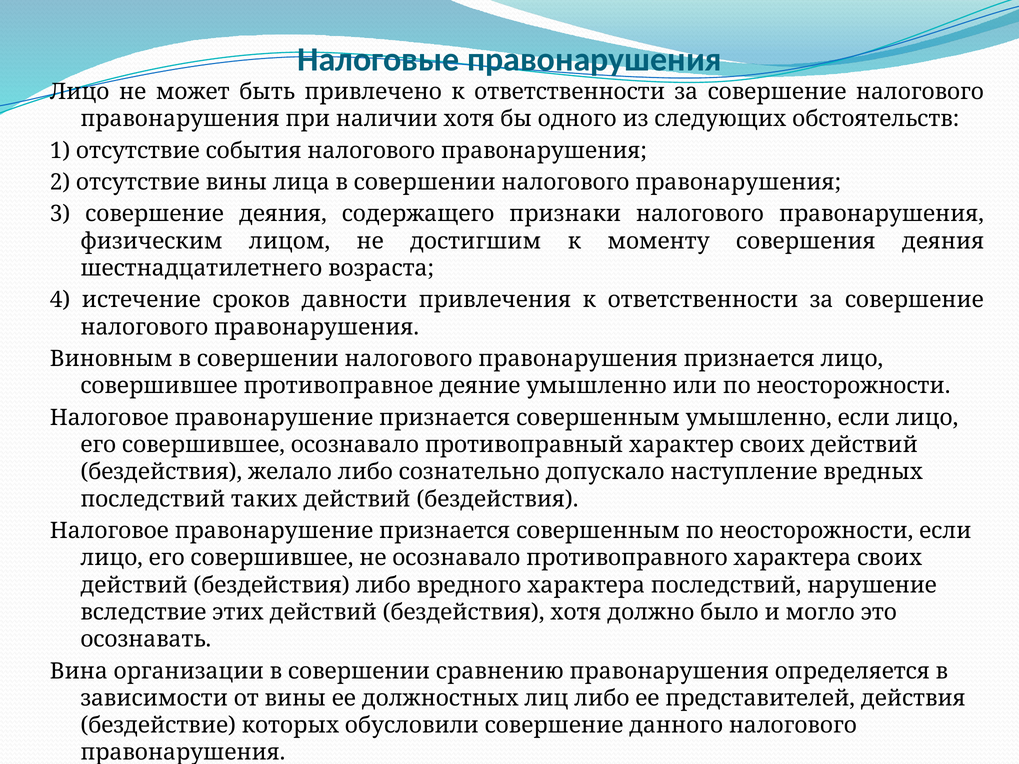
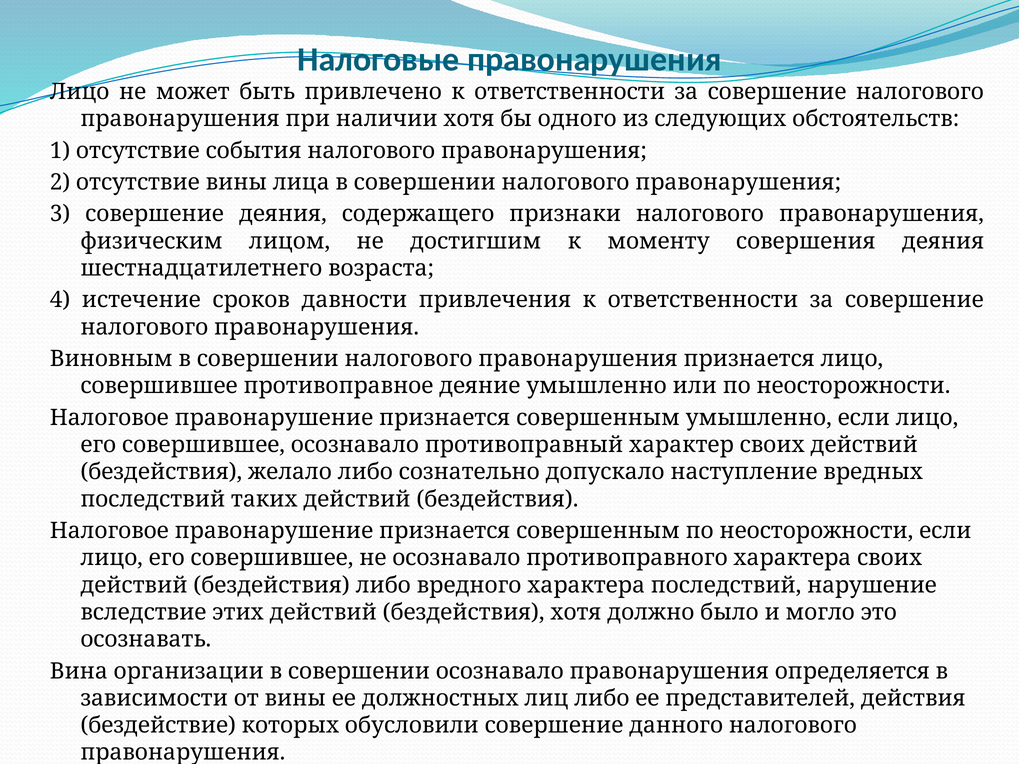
совершении сравнению: сравнению -> осознавало (500, 671)
